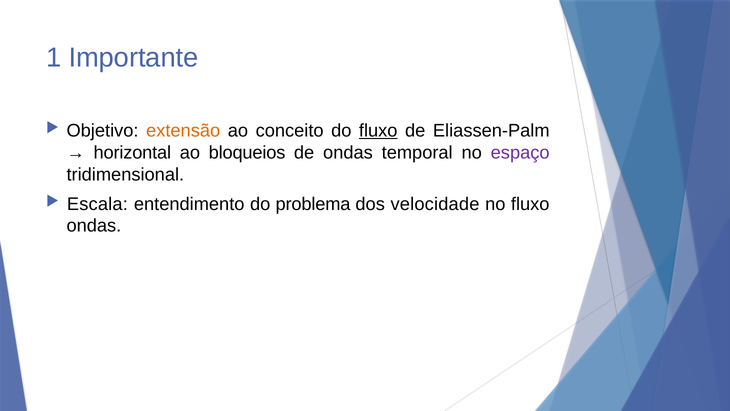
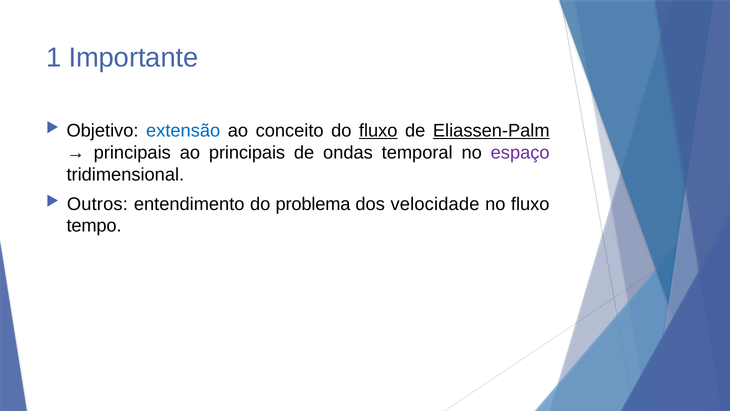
extensão colour: orange -> blue (183, 131)
Eliassen-Palm underline: none -> present (491, 131)
horizontal: horizontal -> principais (132, 152)
ao bloqueios: bloqueios -> principais (247, 152)
Escala: Escala -> Outros (97, 204)
ondas: ondas -> tempo (94, 226)
